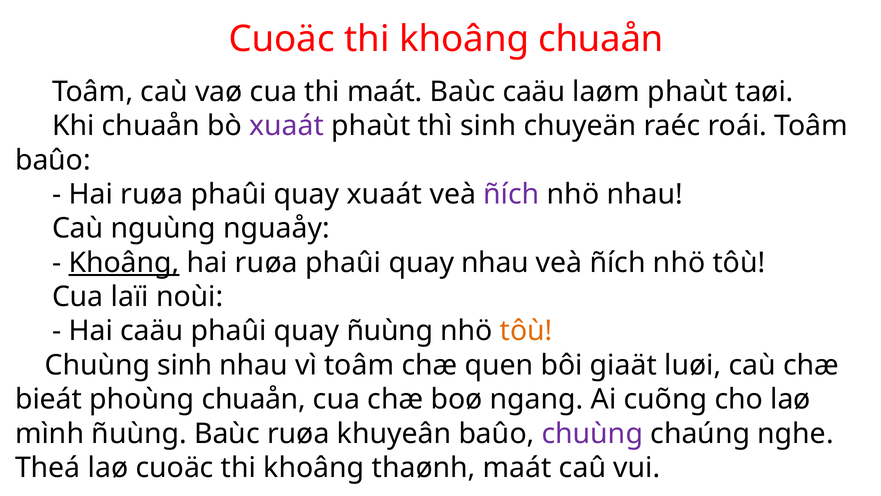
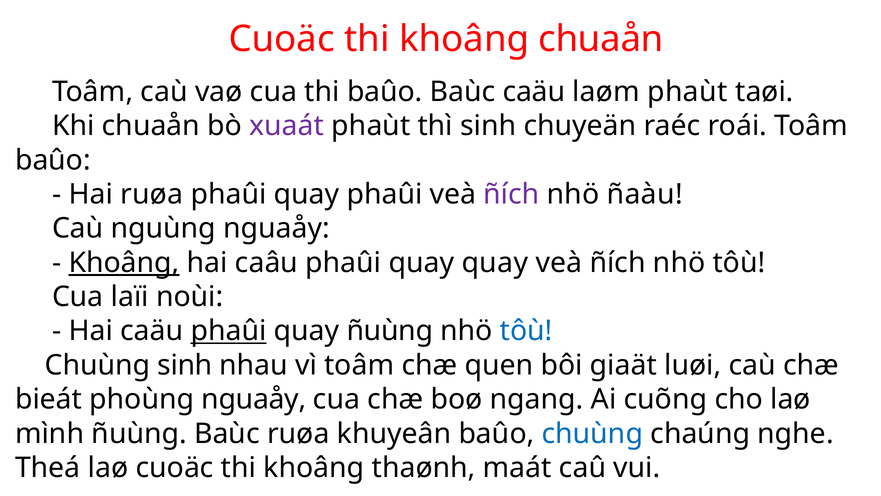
thi maát: maát -> baûo (385, 92)
quay xuaát: xuaát -> phaûi (385, 194)
nhö nhau: nhau -> ñaàu (645, 194)
ruøa: ruøa -> caâu (267, 262)
quay nhau: nhau -> quay (495, 262)
phaûi underline: none -> present (229, 331)
tôù colour: orange -> blue (526, 331)
phoùng chuaån: chuaån -> nguaåy (254, 399)
chuùng colour: purple -> blue (592, 433)
